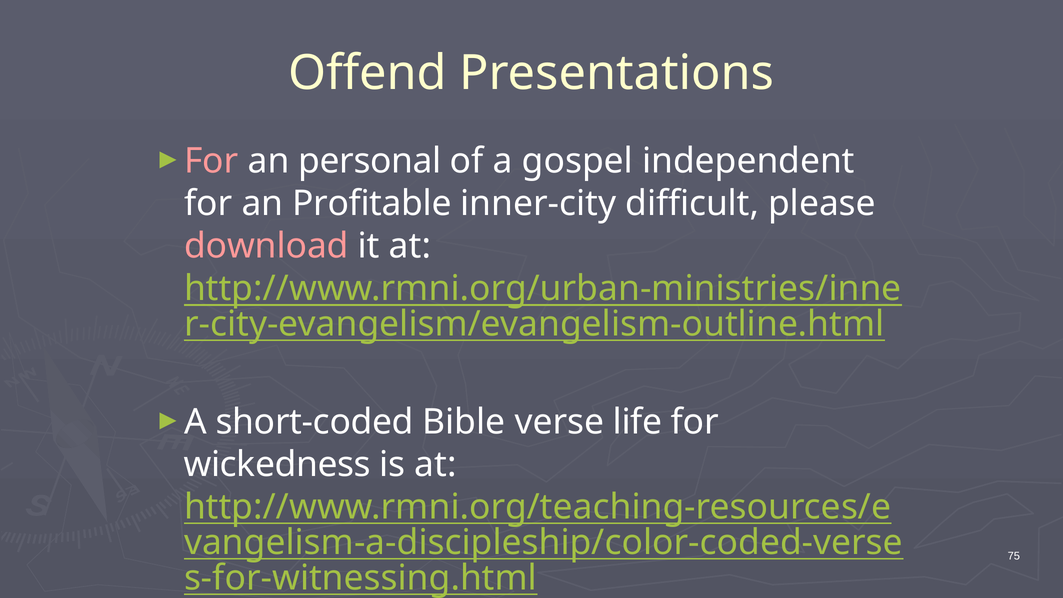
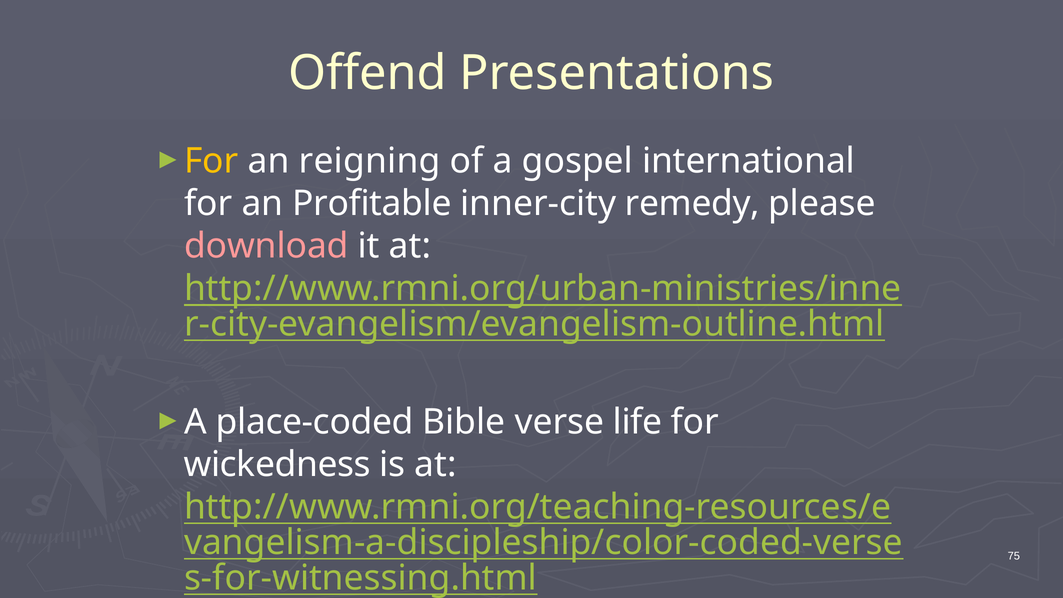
For colour: pink -> yellow (211, 161)
personal: personal -> reigning (370, 161)
independent: independent -> international (749, 161)
difficult: difficult -> remedy (692, 204)
short-coded: short-coded -> place-coded (315, 422)
